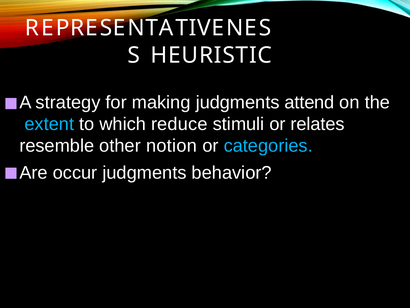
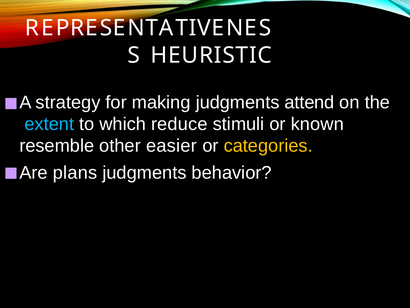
relates: relates -> known (317, 124)
notion: notion -> easier (172, 145)
categories colour: light blue -> yellow (268, 145)
occur: occur -> plans (75, 173)
